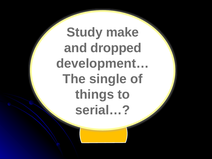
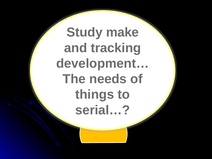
dropped: dropped -> tracking (116, 48)
single: single -> needs (108, 79)
